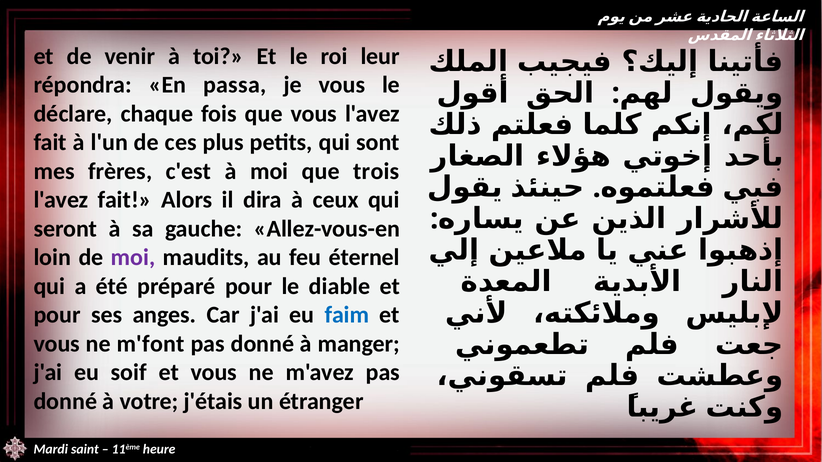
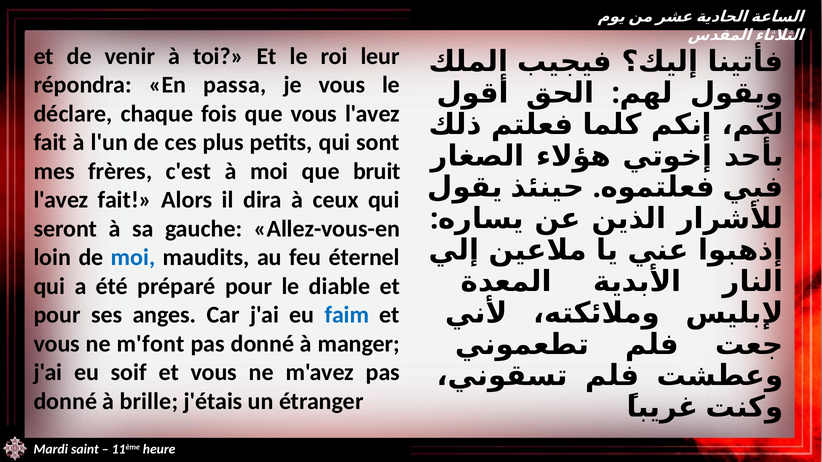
trois: trois -> bruit (377, 171)
moi colour: purple -> blue (133, 258)
votre: votre -> brille (149, 402)
